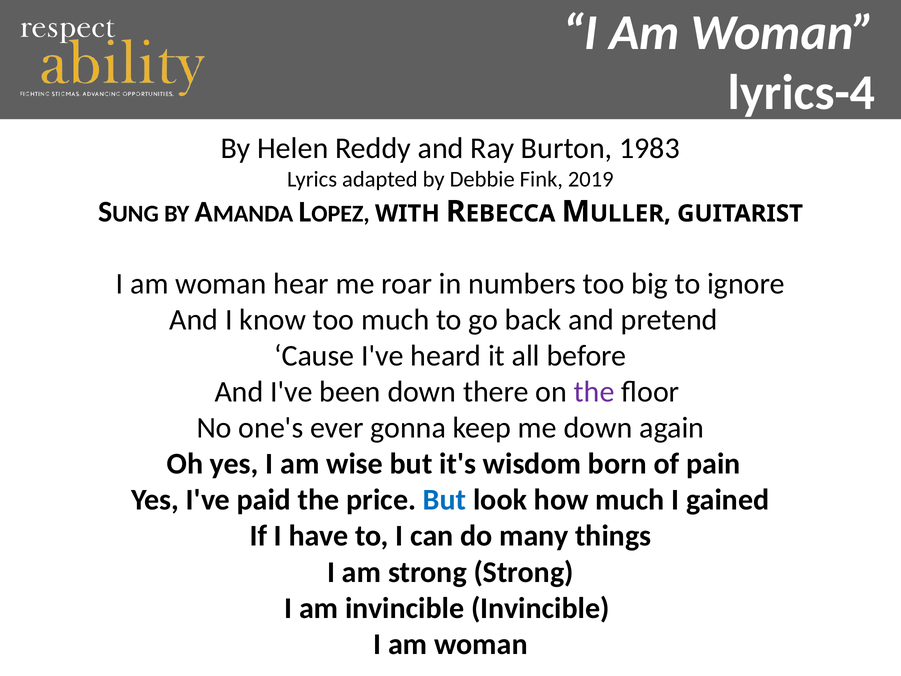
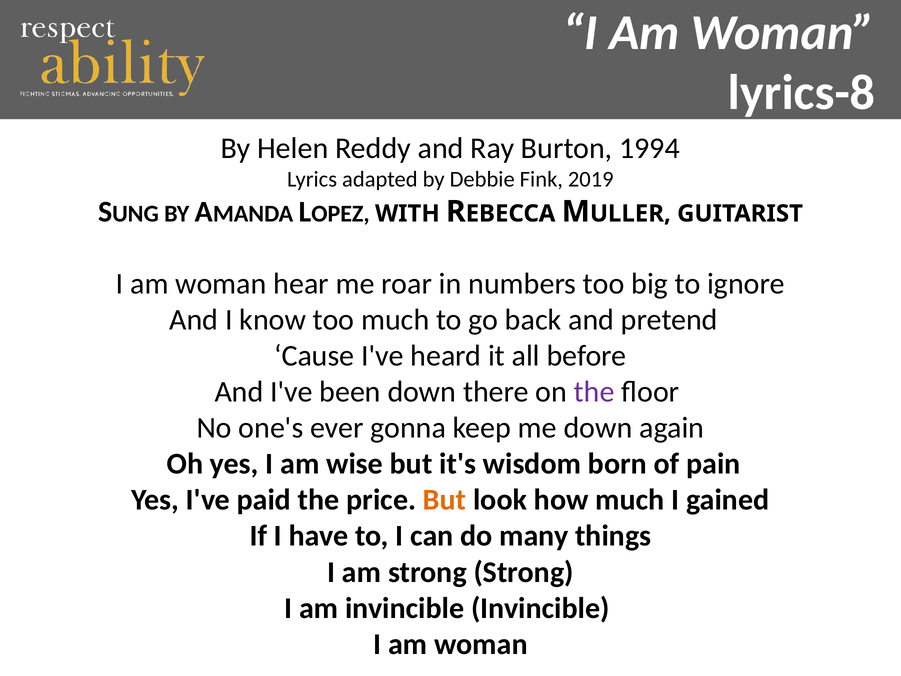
lyrics-4: lyrics-4 -> lyrics-8 (802, 93)
1983: 1983 -> 1994 (649, 148)
But colour: blue -> orange (445, 500)
